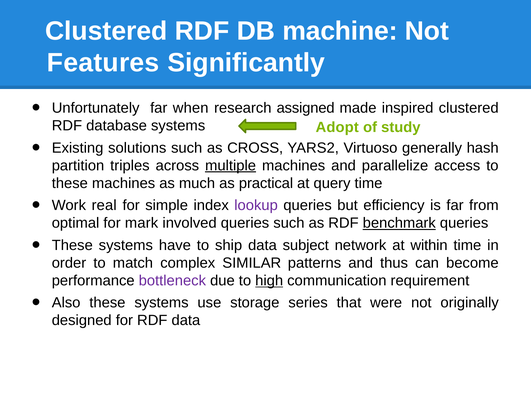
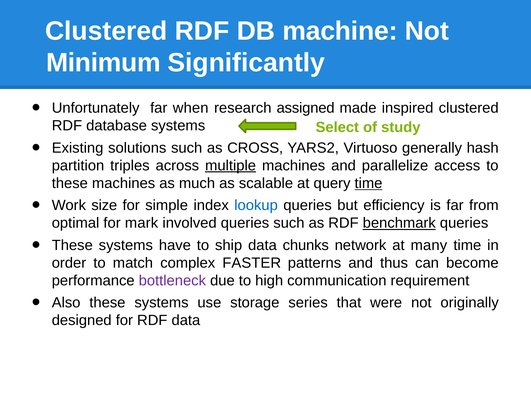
Features: Features -> Minimum (103, 63)
Adopt: Adopt -> Select (337, 128)
practical: practical -> scalable (266, 183)
time underline: none -> present (369, 183)
real: real -> size (104, 206)
lookup colour: purple -> blue (256, 206)
subject: subject -> chunks (306, 245)
within: within -> many (429, 245)
SIMILAR: SIMILAR -> FASTER (252, 263)
high underline: present -> none (269, 281)
